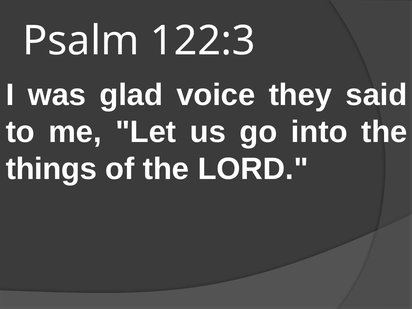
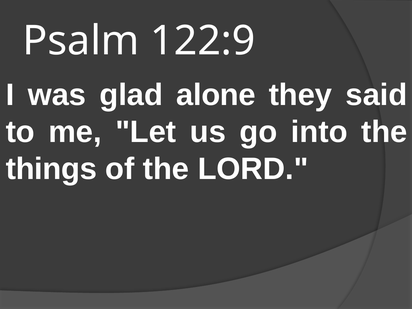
122:3: 122:3 -> 122:9 (203, 41)
voice: voice -> alone (216, 95)
